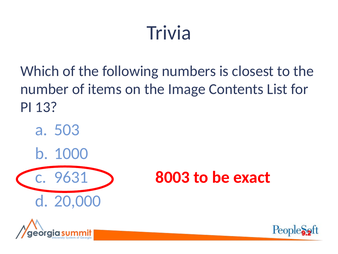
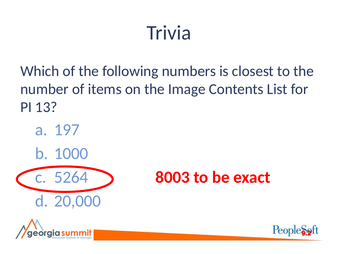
503: 503 -> 197 (67, 130)
9631: 9631 -> 5264 (71, 177)
